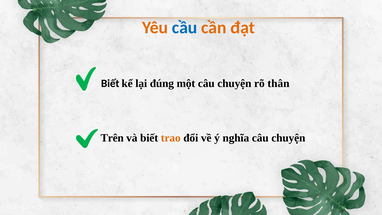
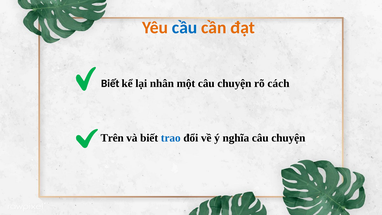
đúng: đúng -> nhân (162, 83)
thân: thân -> cách (278, 83)
trao colour: orange -> blue (171, 138)
